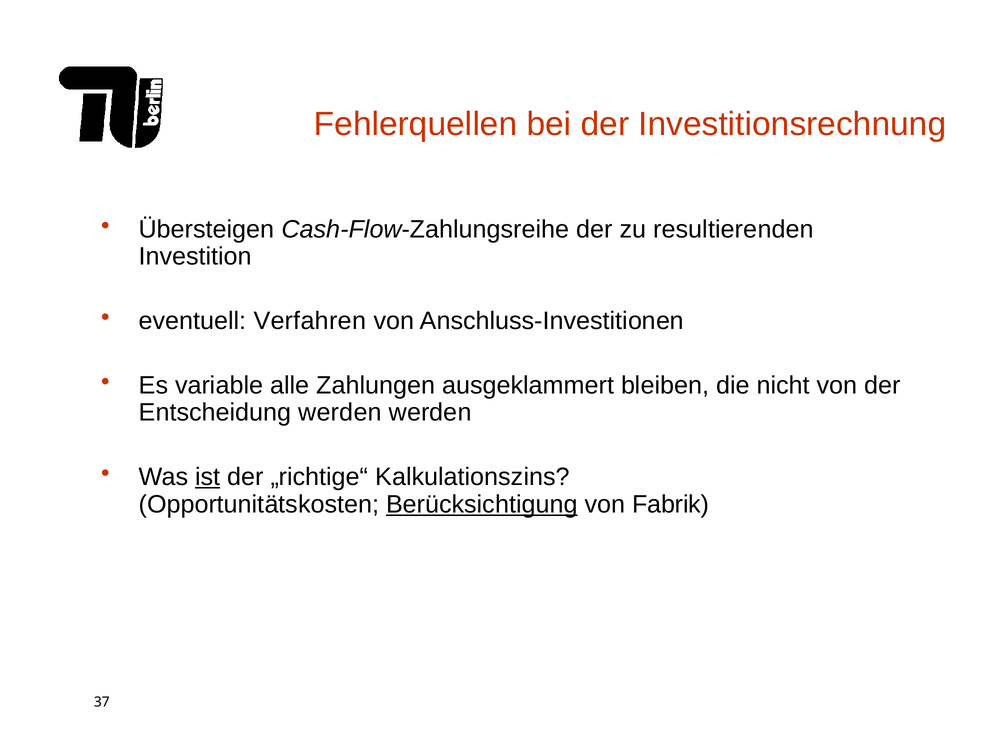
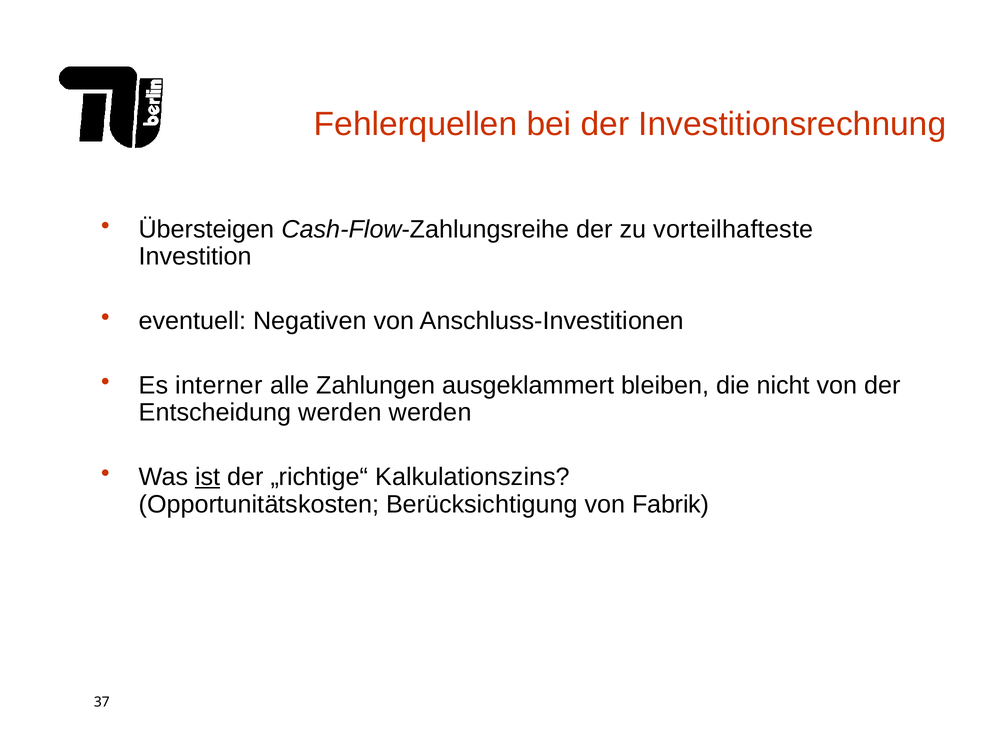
resultierenden: resultierenden -> vorteilhafteste (733, 230)
Verfahren: Verfahren -> Negativen (310, 321)
variable: variable -> interner (219, 386)
Berücksichtigung underline: present -> none (482, 504)
